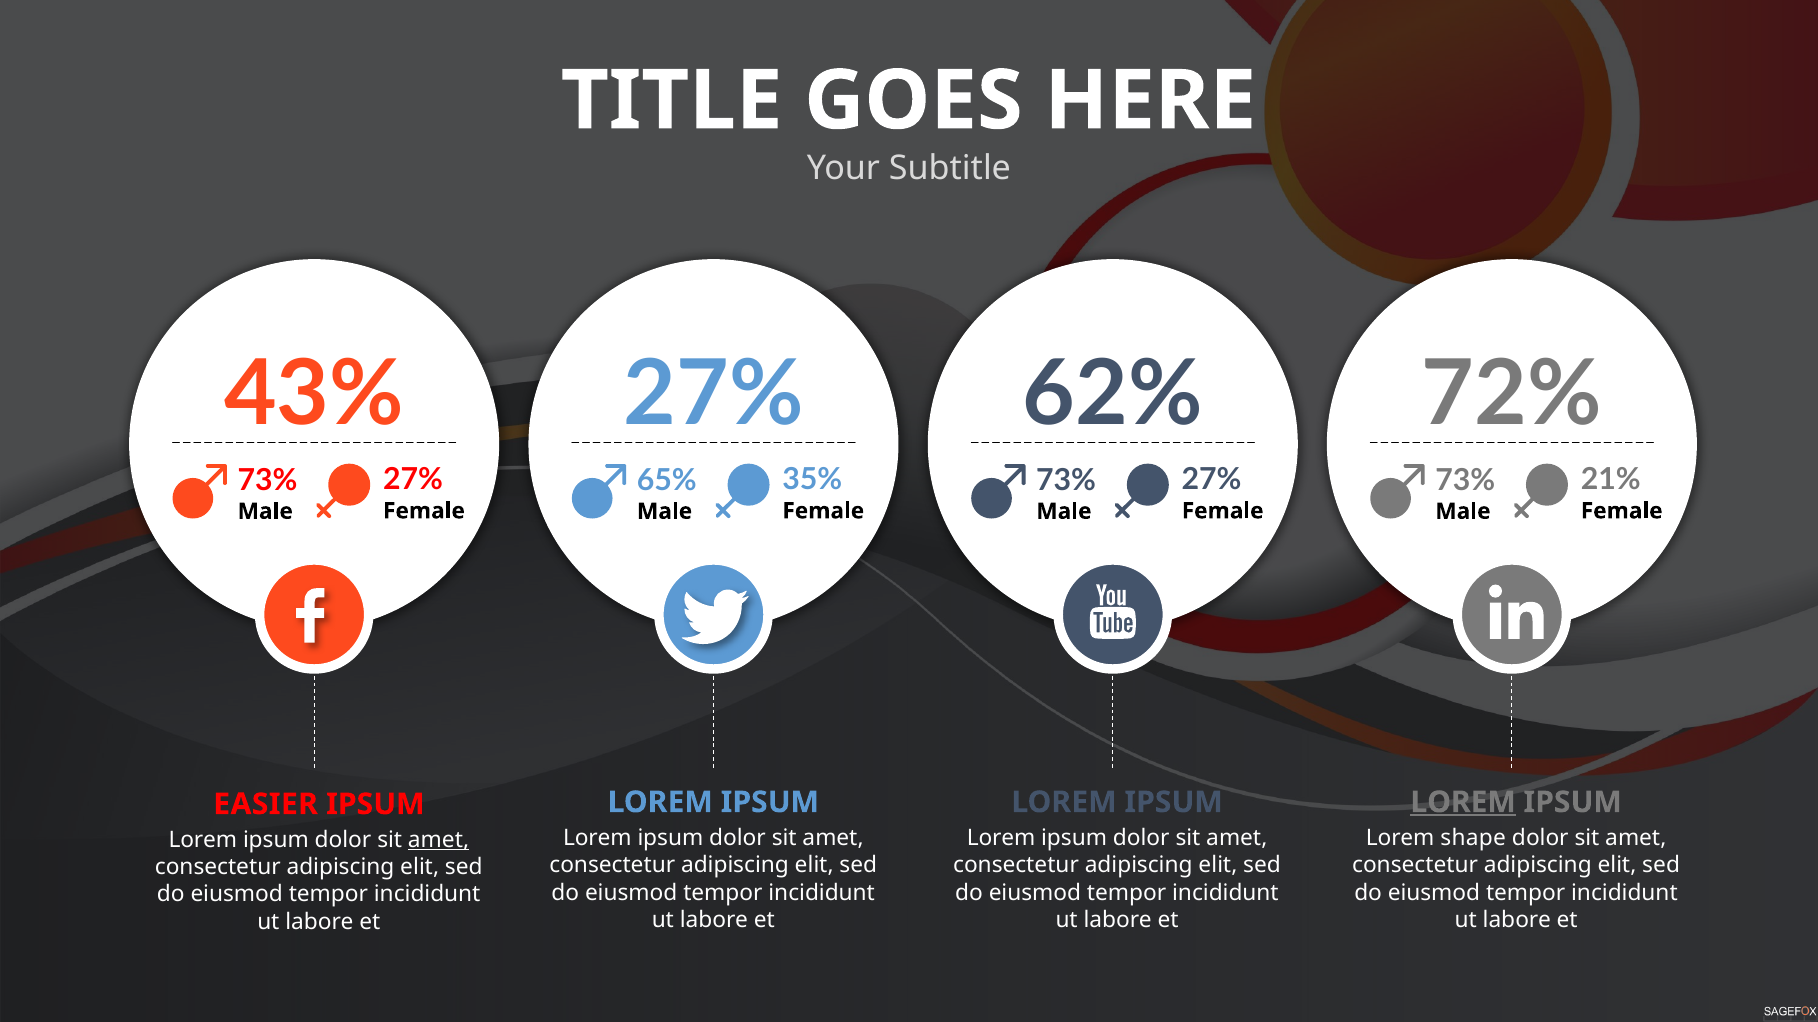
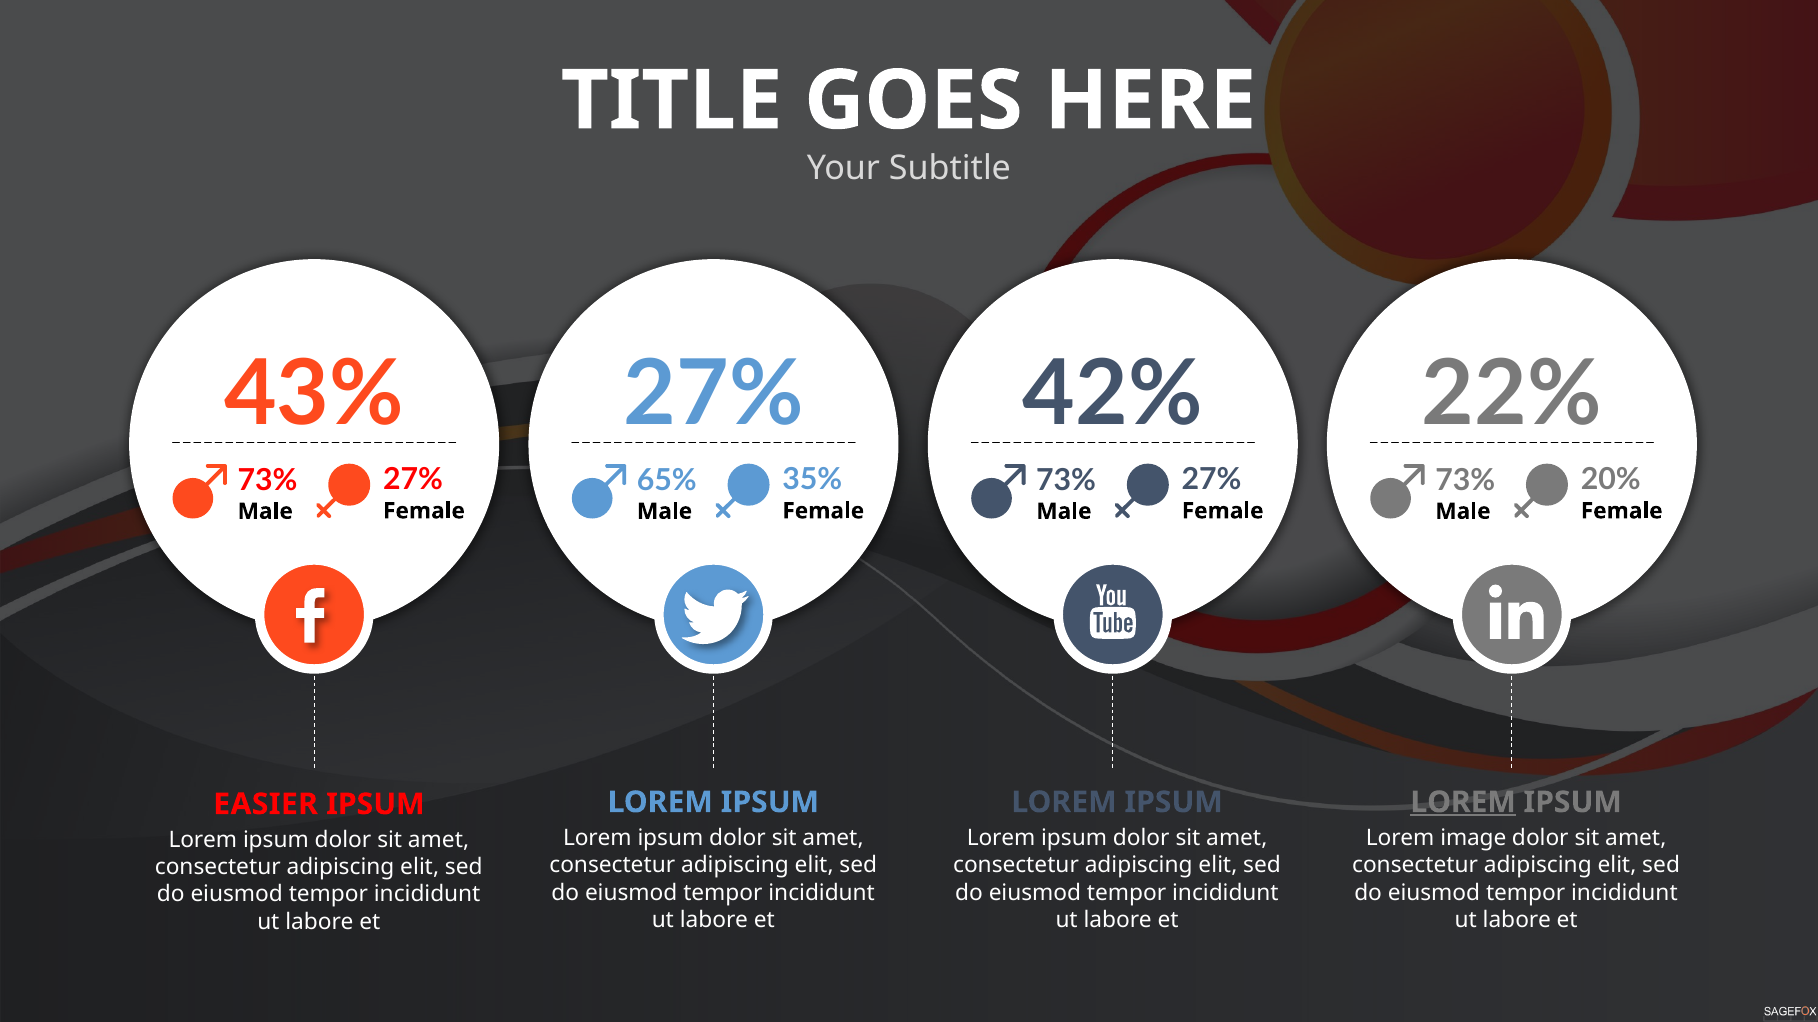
62%: 62% -> 42% (1113, 395)
72%: 72% -> 22% (1512, 395)
21%: 21% -> 20% (1611, 480)
shape: shape -> image (1473, 839)
amet underline: present -> none (438, 840)
